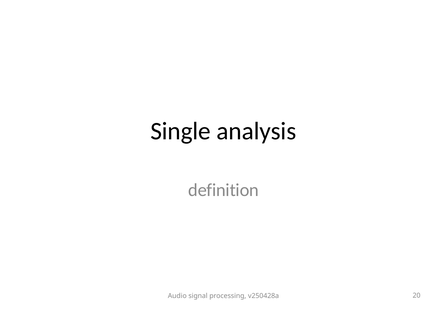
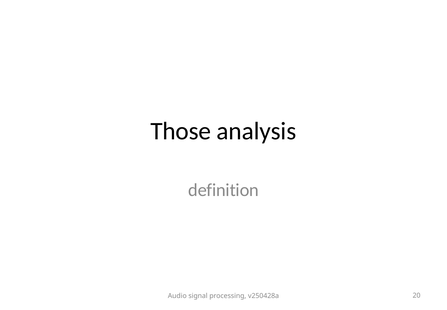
Single: Single -> Those (181, 131)
